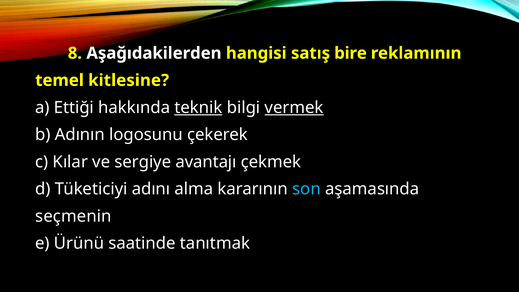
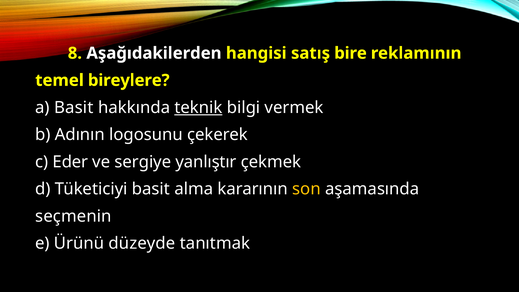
kitlesine: kitlesine -> bireylere (129, 80)
a Ettiği: Ettiği -> Basit (74, 108)
vermek underline: present -> none (294, 108)
Kılar: Kılar -> Eder (70, 162)
avantajı: avantajı -> yanlıştır (206, 162)
Tüketiciyi adını: adını -> basit (151, 189)
son colour: light blue -> yellow (307, 189)
saatinde: saatinde -> düzeyde (142, 243)
